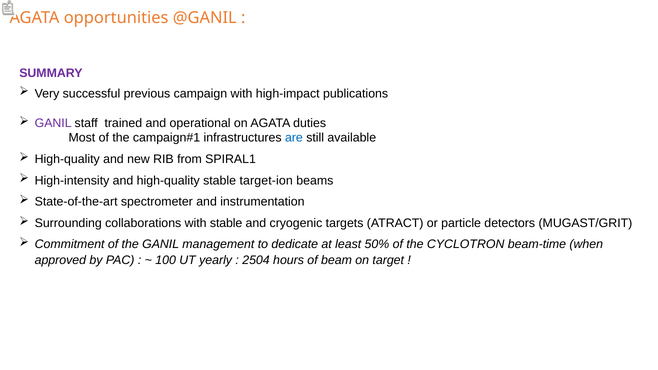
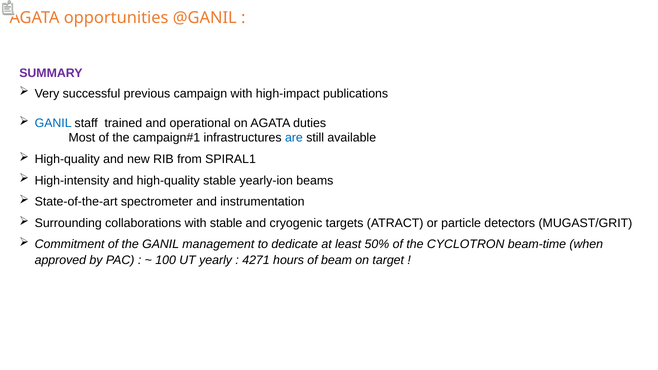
GANIL colour: purple -> blue (53, 123)
target-ion: target-ion -> yearly-ion (266, 181)
2504: 2504 -> 4271 (256, 260)
